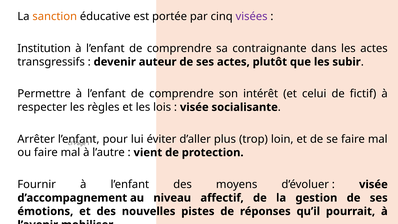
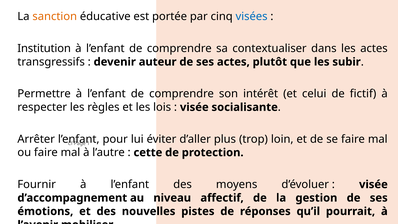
visées colour: purple -> blue (252, 17)
contraignante: contraignante -> contextualiser (270, 48)
vient: vient -> cette (148, 152)
